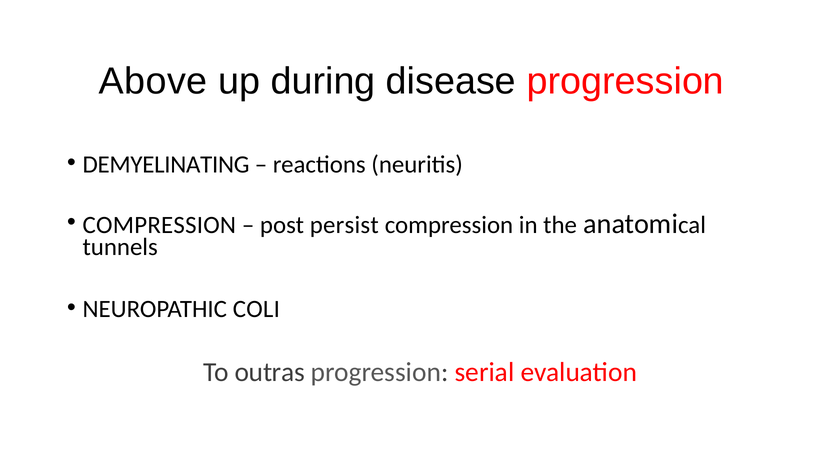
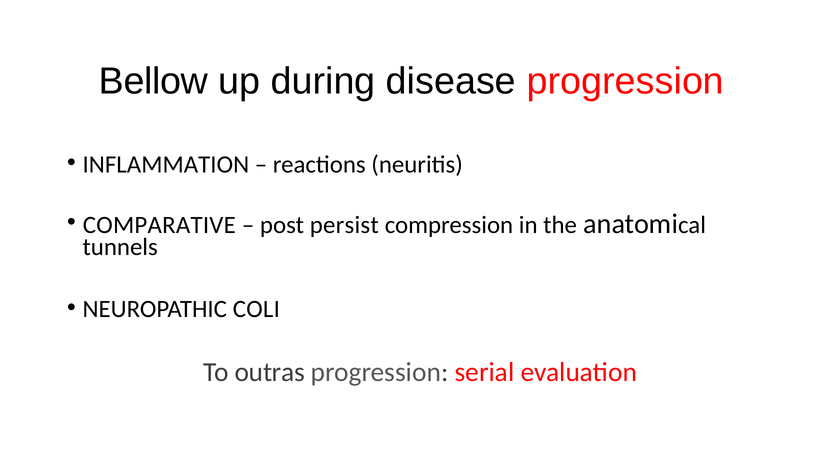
Above: Above -> Bellow (153, 81)
DEMYELINATING: DEMYELINATING -> INFLAMMATION (166, 164)
COMPRESSION: COMPRESSION -> COMPARATIVE (159, 225)
